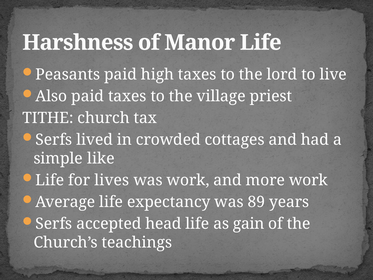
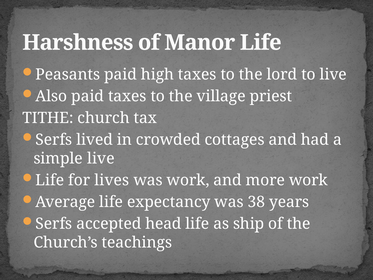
simple like: like -> live (101, 158)
89: 89 -> 38 (256, 202)
gain: gain -> ship (249, 224)
